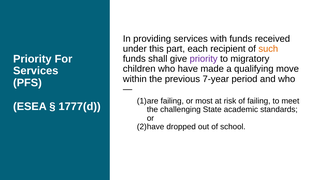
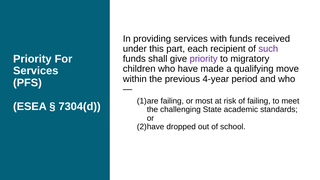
such colour: orange -> purple (268, 49)
7-year: 7-year -> 4-year (216, 79)
1777(d: 1777(d -> 7304(d (80, 106)
